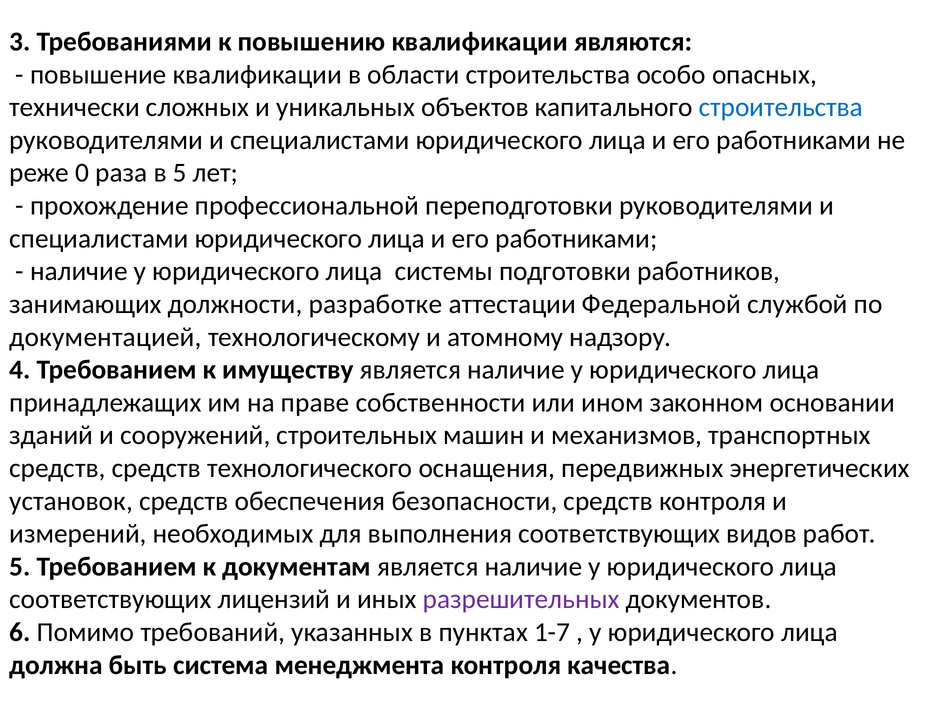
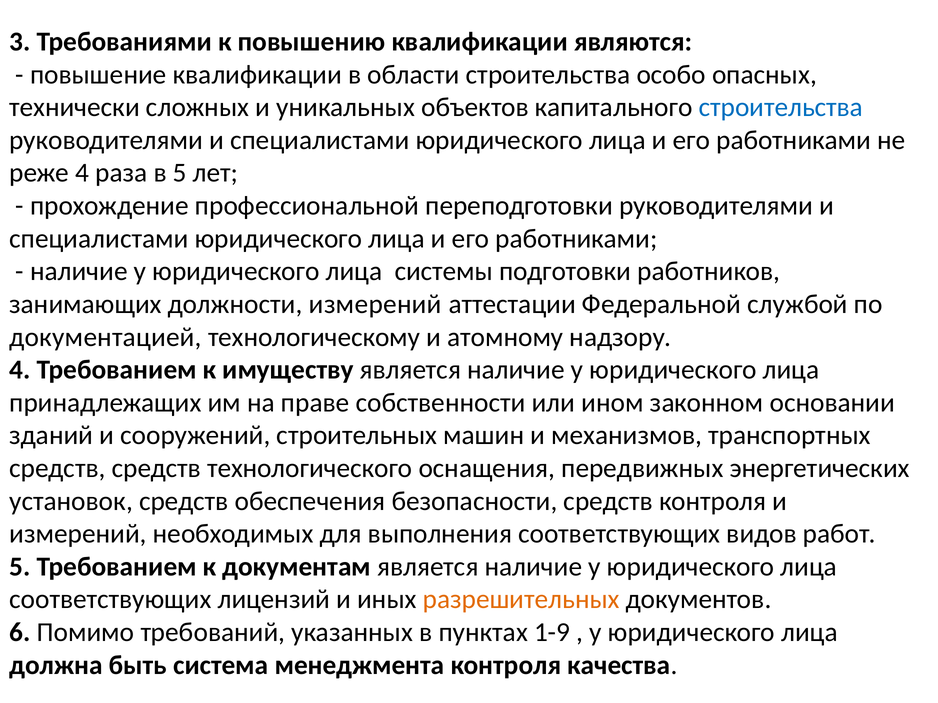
реже 0: 0 -> 4 (82, 173)
должности разработке: разработке -> измерений (375, 304)
разрешительных colour: purple -> orange (521, 600)
1-7: 1-7 -> 1-9 (552, 633)
